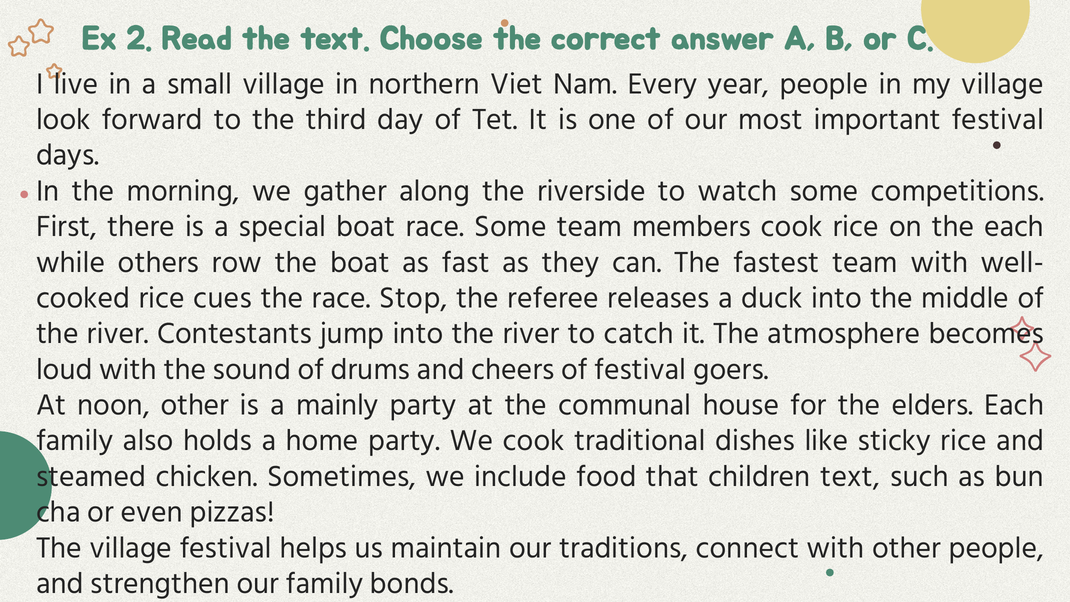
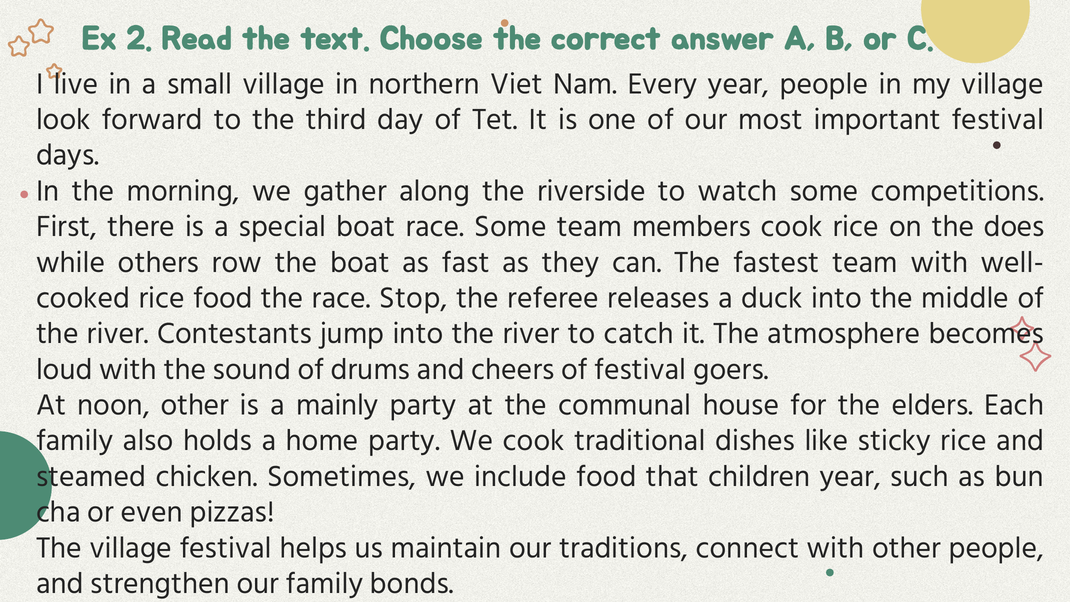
the each: each -> does (1014, 227)
rice cues: cues -> food (223, 298)
children text: text -> year (850, 476)
